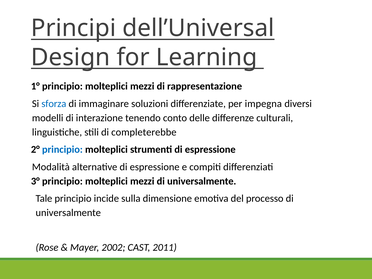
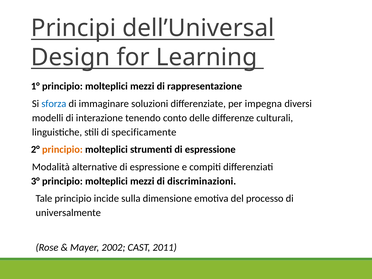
completerebbe: completerebbe -> specificamente (144, 132)
principio colour: blue -> orange (62, 150)
mezzi di universalmente: universalmente -> discriminazioni (202, 181)
